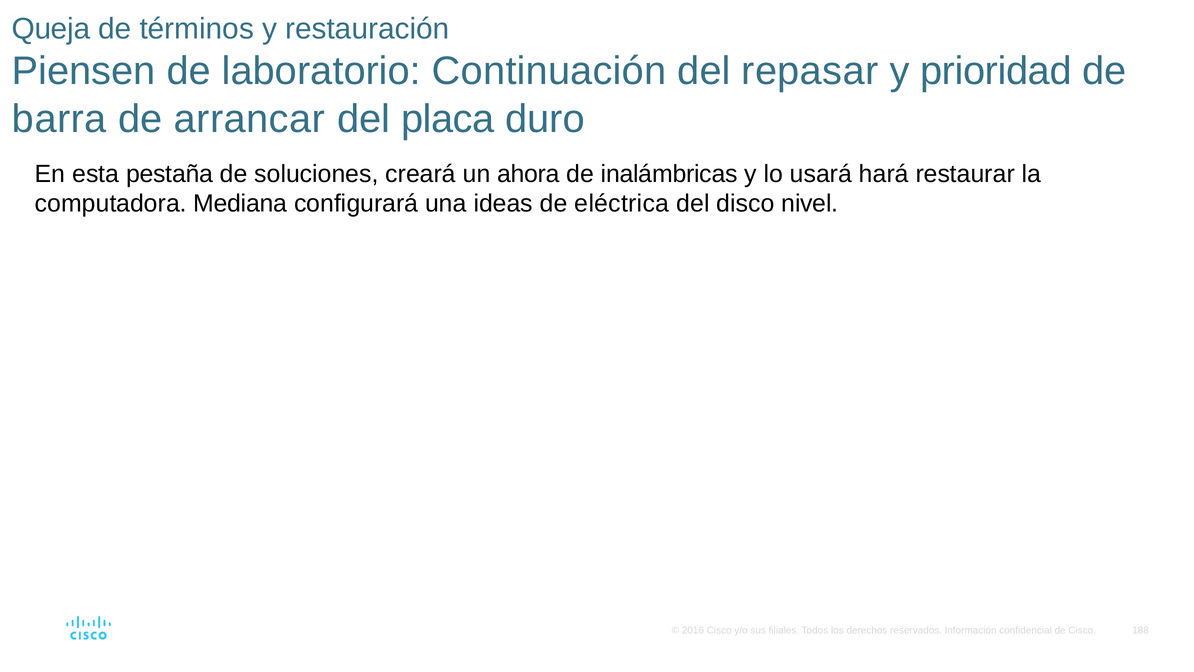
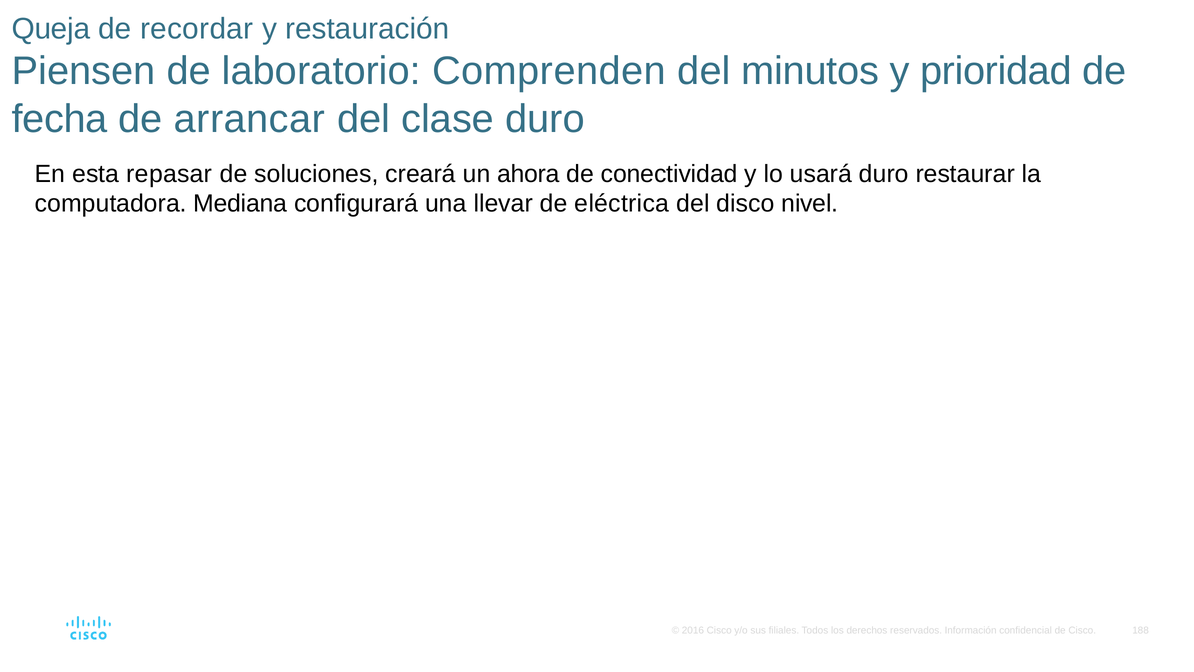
términos: términos -> recordar (197, 29)
Continuación: Continuación -> Comprenden (549, 71)
repasar: repasar -> minutos (810, 71)
barra: barra -> fecha (60, 119)
placa: placa -> clase (448, 119)
pestaña: pestaña -> repasar (169, 174)
inalámbricas: inalámbricas -> conectividad (669, 174)
usará hará: hará -> duro (884, 174)
ideas: ideas -> llevar (503, 204)
